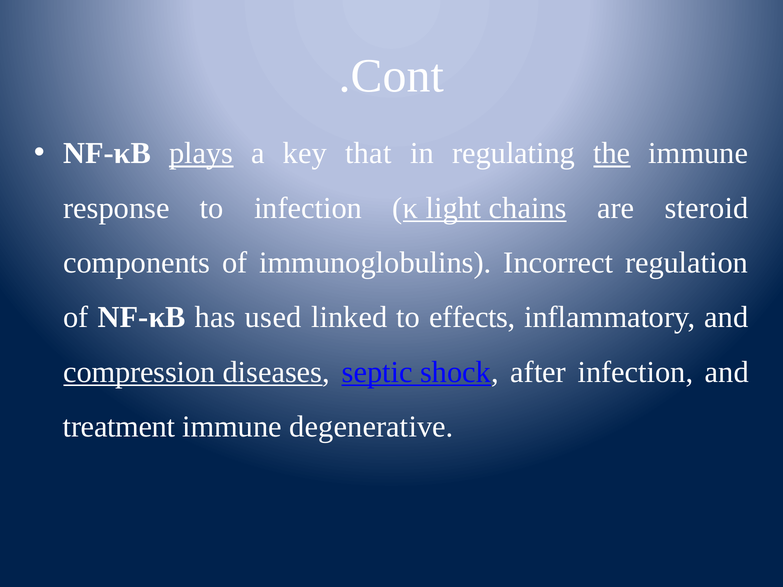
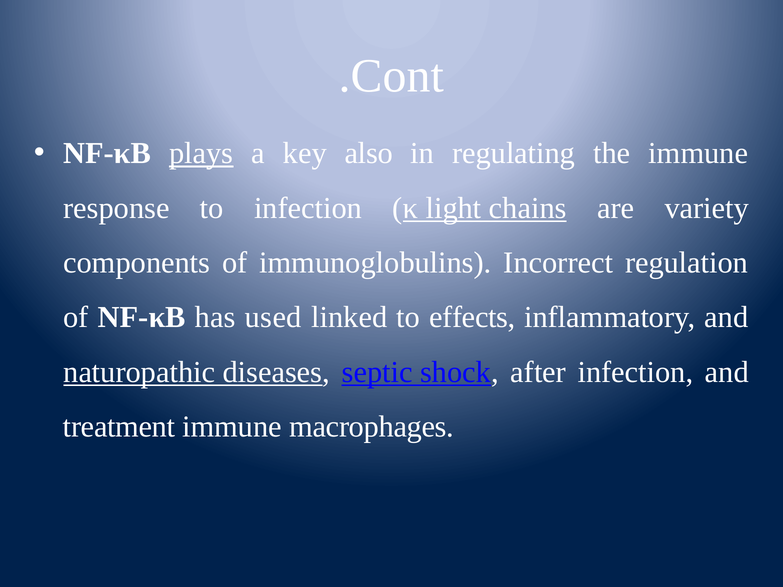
that: that -> also (369, 153)
the underline: present -> none (612, 153)
steroid: steroid -> variety (707, 208)
compression: compression -> naturopathic (139, 372)
degenerative: degenerative -> macrophages (372, 427)
